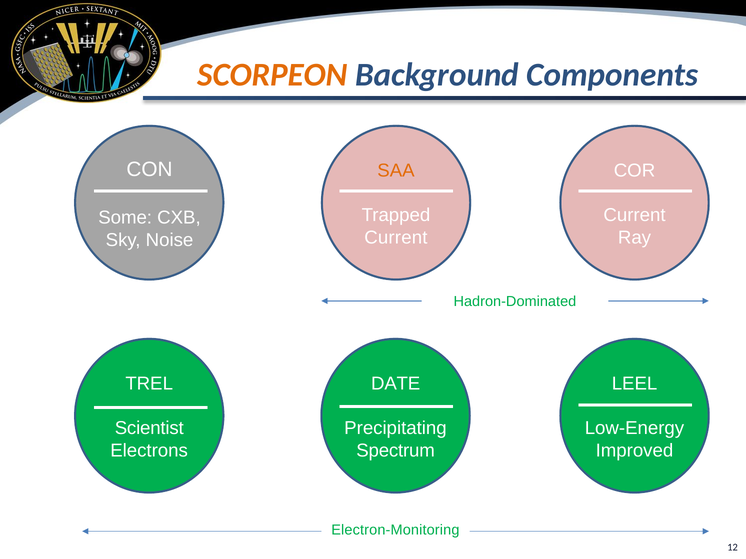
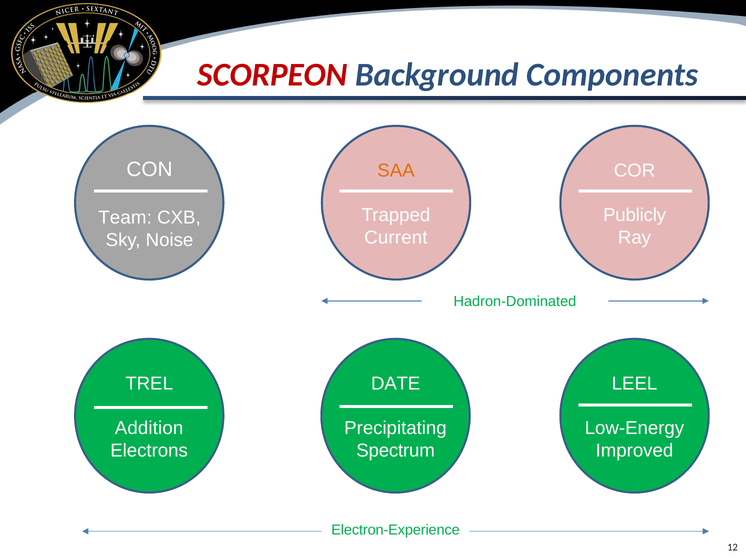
SCORPEON colour: orange -> red (272, 75)
Current: Current -> Publicly (635, 215)
Some: Some -> Team (125, 218)
Scientist: Scientist -> Addition (149, 429)
Electron-Monitoring: Electron-Monitoring -> Electron-Experience (396, 530)
